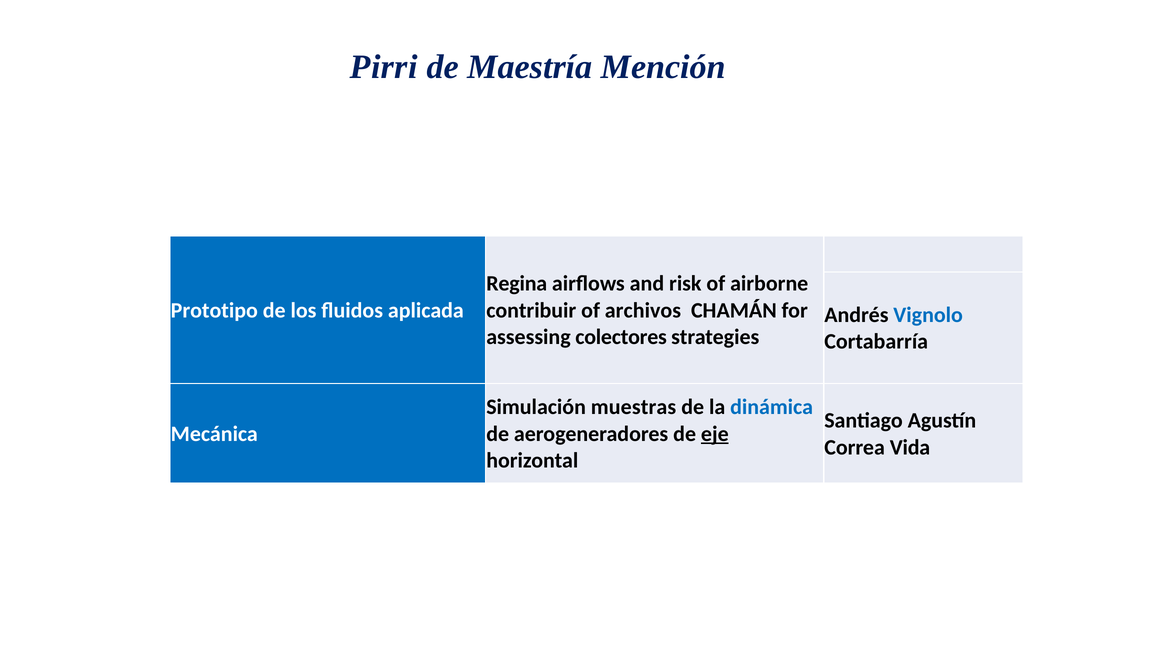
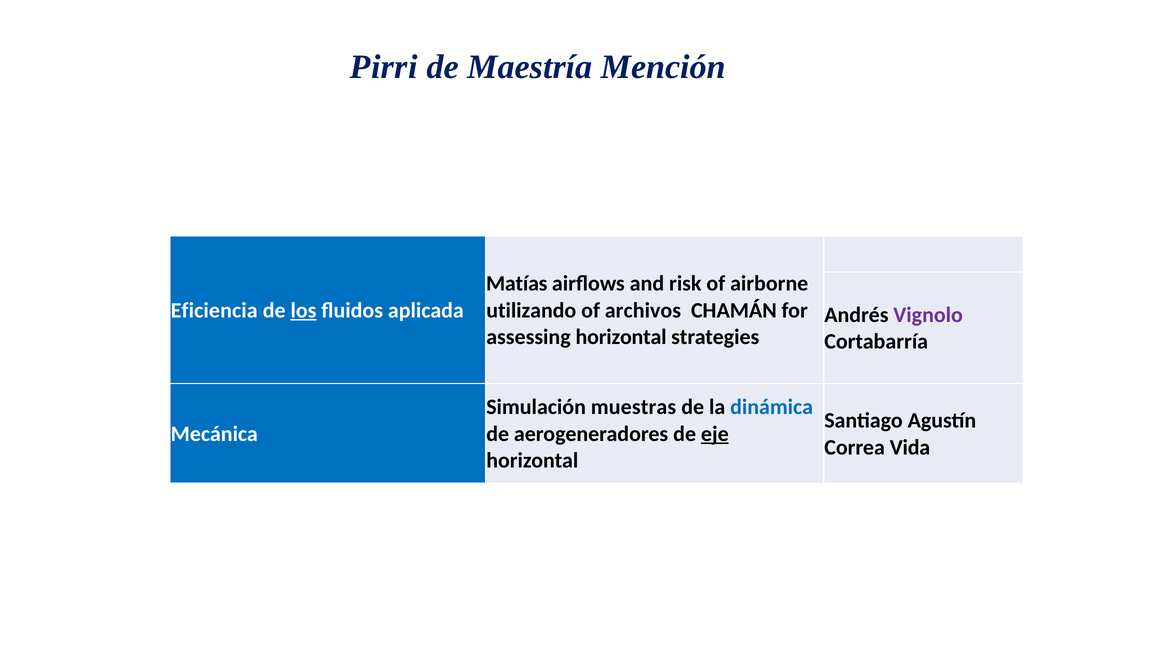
Regina: Regina -> Matías (517, 283)
Prototipo: Prototipo -> Eficiencia (214, 310)
los underline: none -> present (303, 310)
contribuir: contribuir -> utilizando (531, 310)
Vignolo colour: blue -> purple (928, 315)
assessing colectores: colectores -> horizontal (621, 337)
